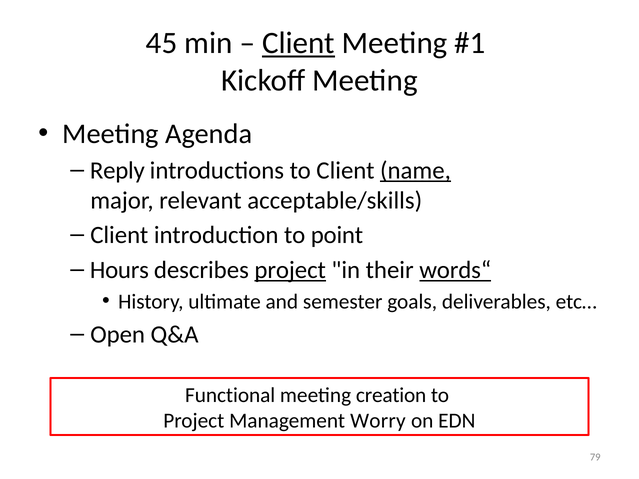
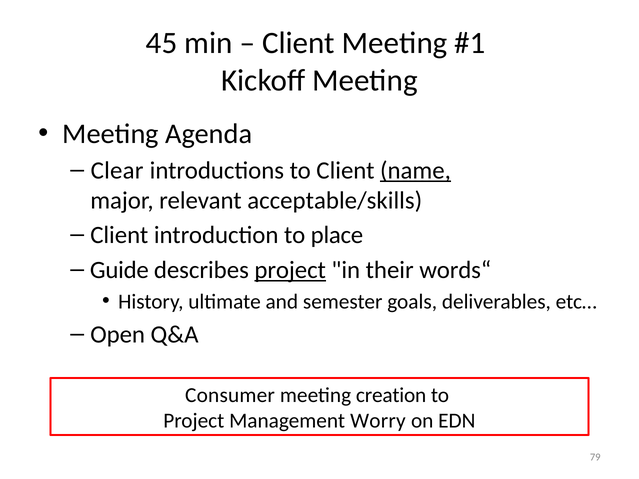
Client underline: present -> none (299, 43)
Reply: Reply -> Clear (117, 171)
point: point -> place (337, 235)
Hours: Hours -> Guide (119, 270)
words“ underline: present -> none (455, 270)
Functional: Functional -> Consumer (230, 395)
